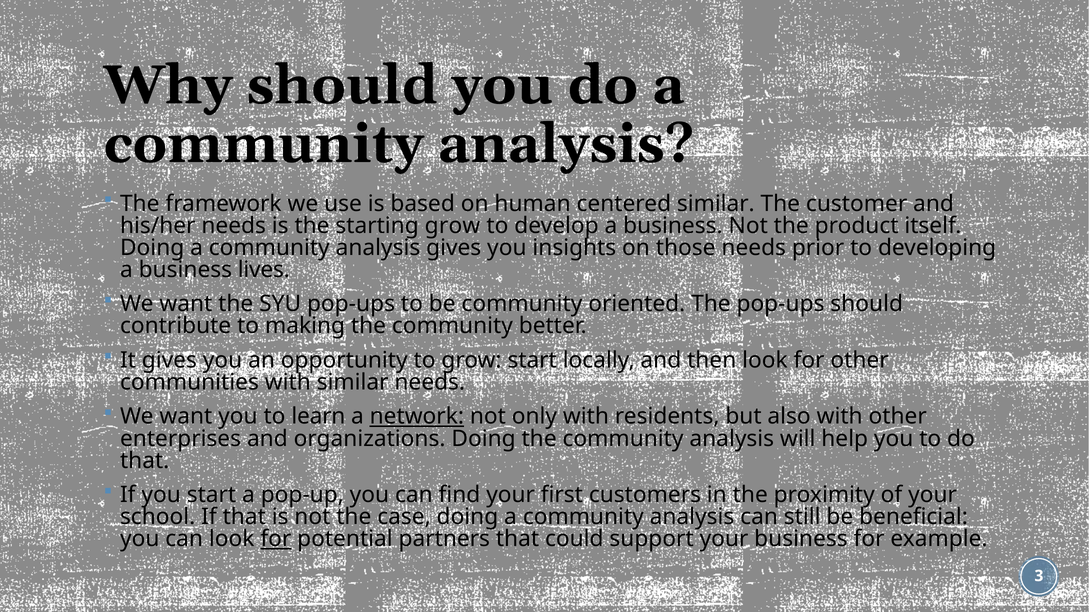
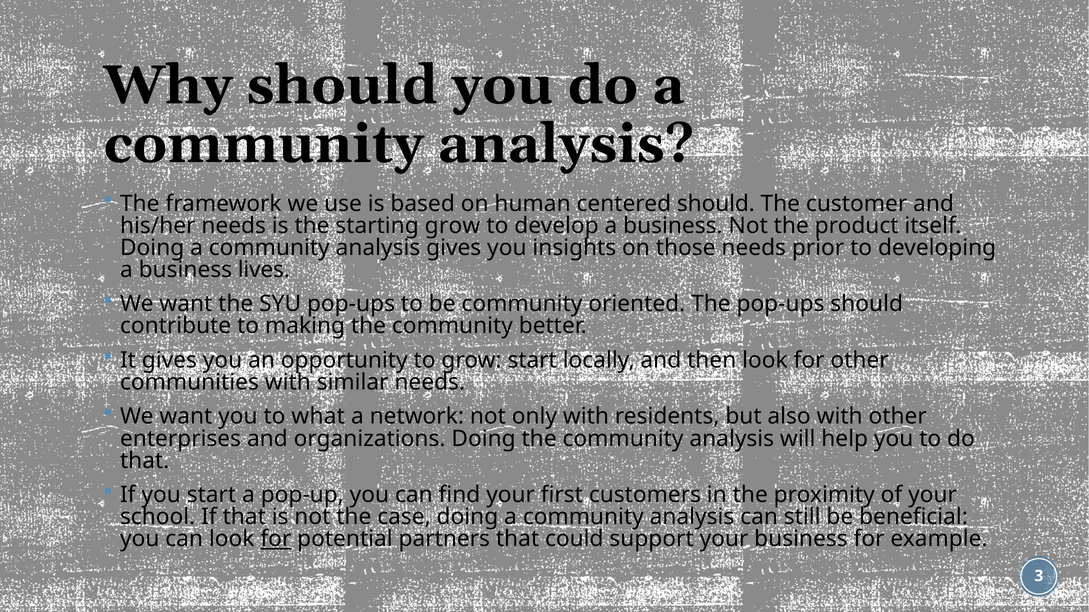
centered similar: similar -> should (716, 204)
learn: learn -> what (318, 417)
network underline: present -> none (417, 417)
